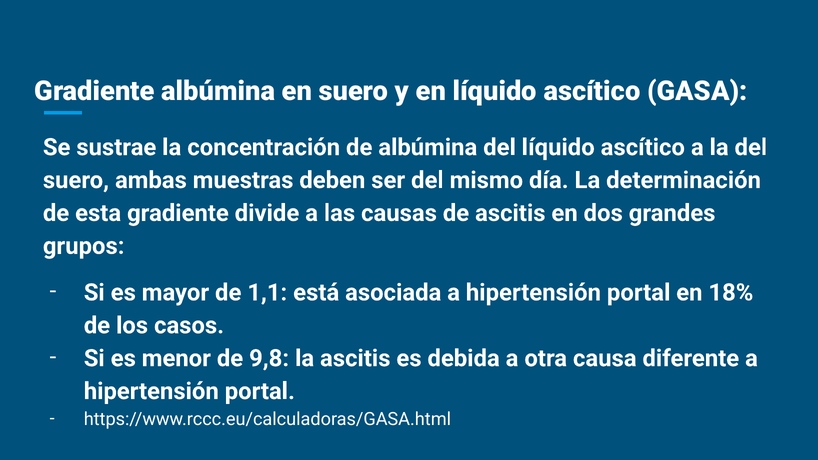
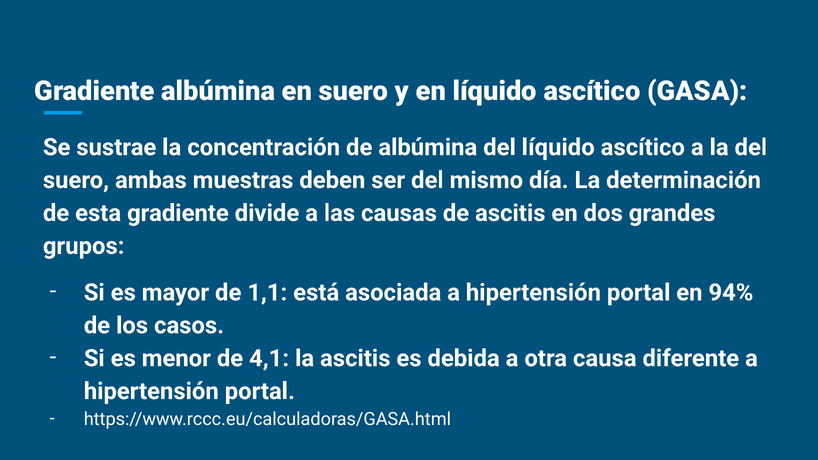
18%: 18% -> 94% (731, 293)
9,8: 9,8 -> 4,1 (269, 358)
